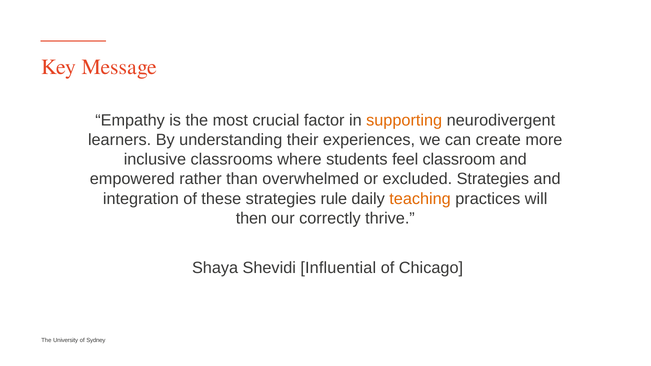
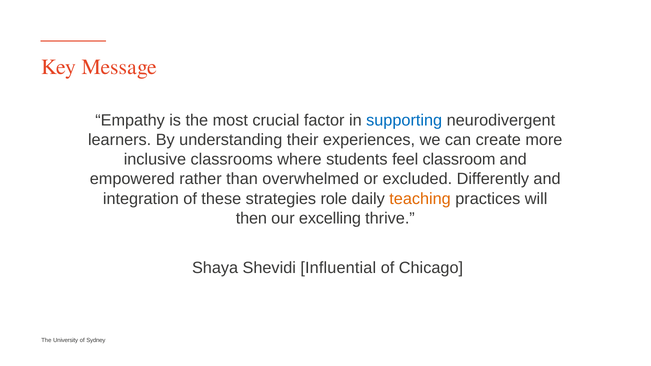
supporting colour: orange -> blue (404, 121)
excluded Strategies: Strategies -> Differently (493, 179)
rule: rule -> role (334, 199)
correctly: correctly -> excelling (330, 218)
